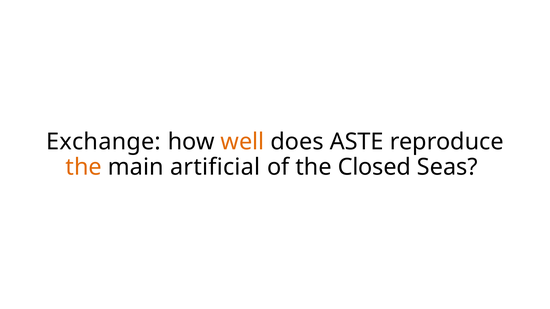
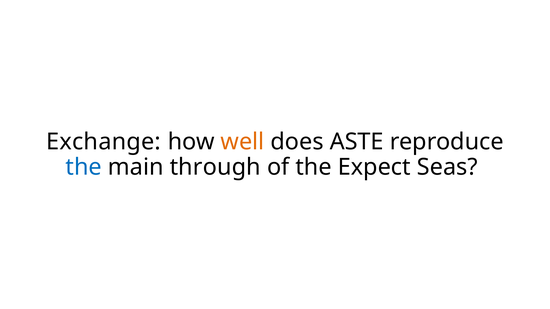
the colour: orange -> blue (84, 167)
artificial: artificial -> through (215, 167)
Closed: Closed -> Expect (374, 167)
